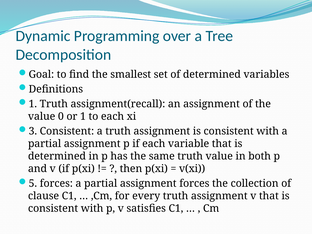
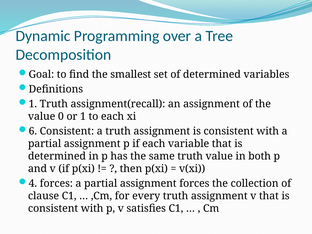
3: 3 -> 6 (33, 131)
5: 5 -> 4 (33, 183)
